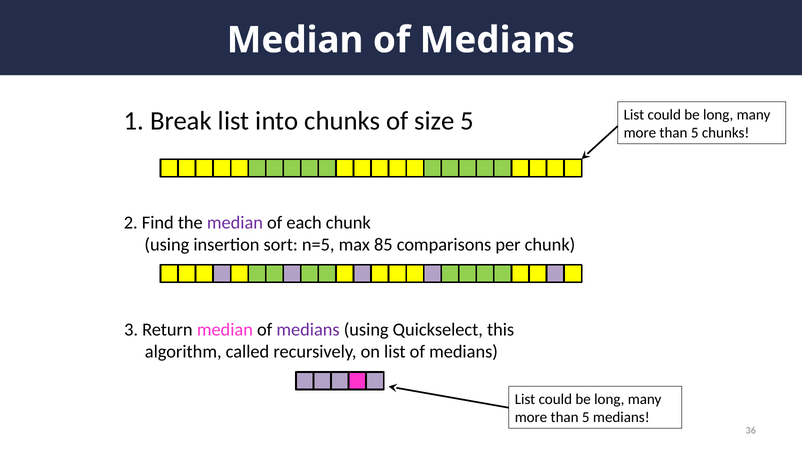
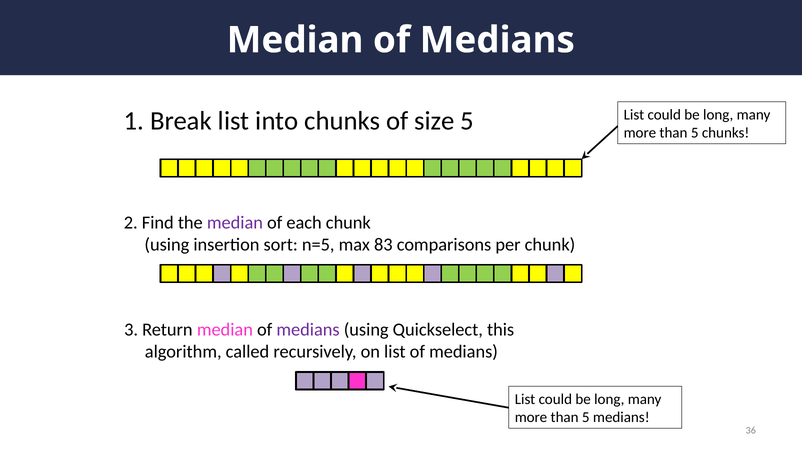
85: 85 -> 83 (383, 245)
